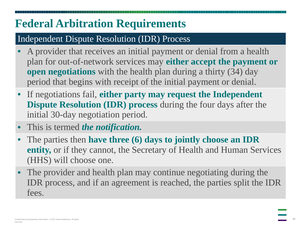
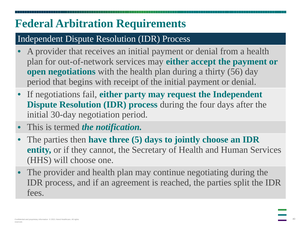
34: 34 -> 56 (235, 72)
6: 6 -> 5 (137, 139)
